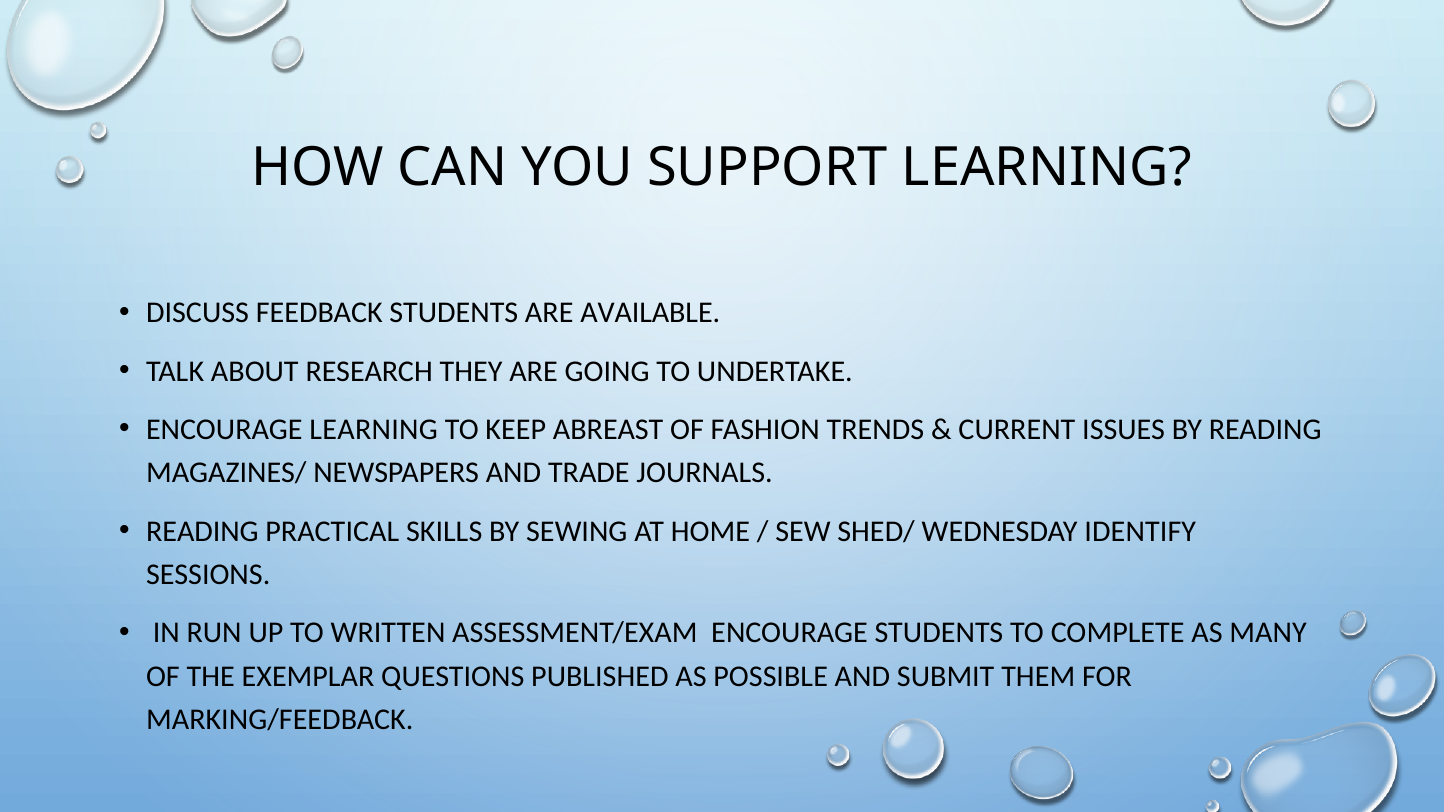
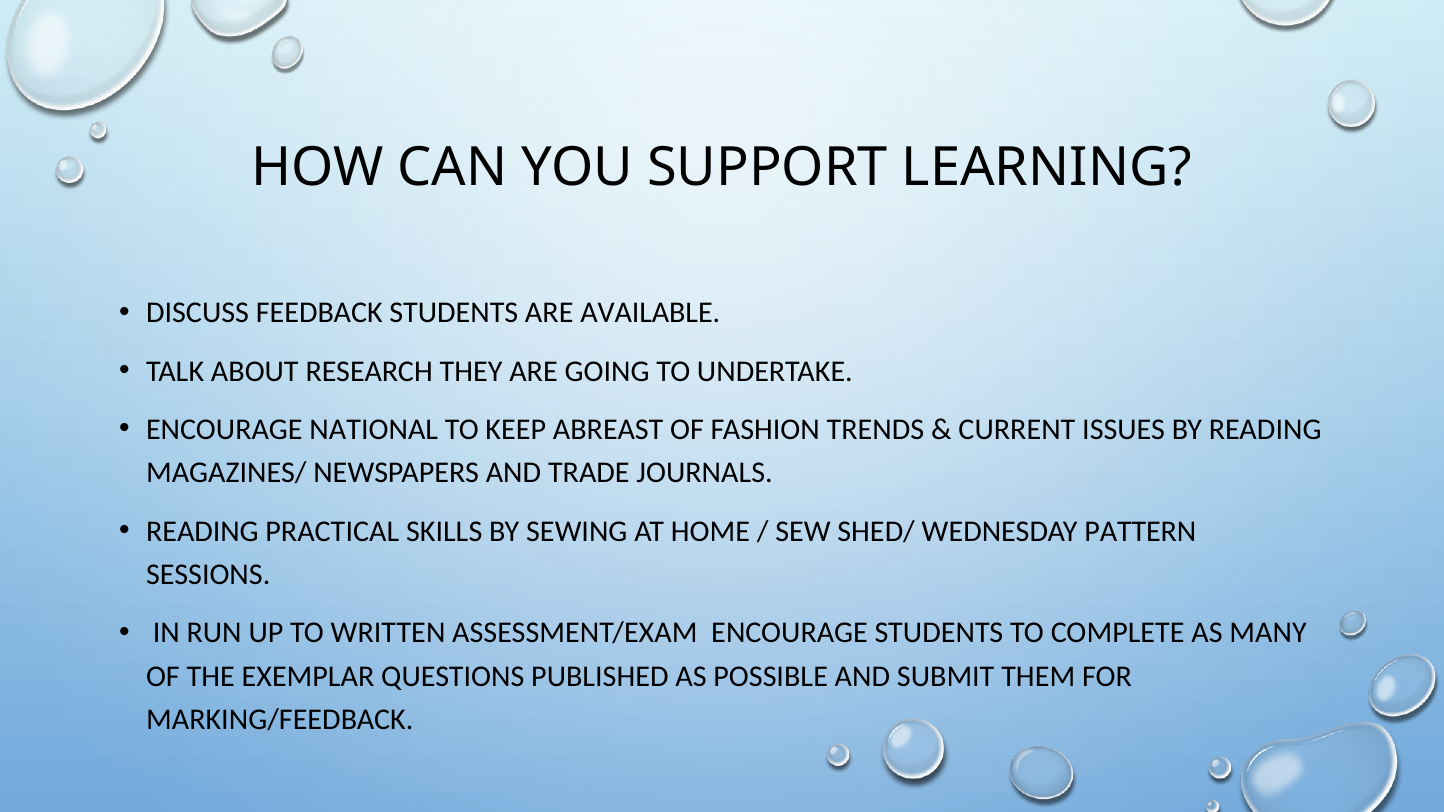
ENCOURAGE LEARNING: LEARNING -> NATIONAL (374, 430)
IDENTIFY: IDENTIFY -> PATTERN (1140, 532)
